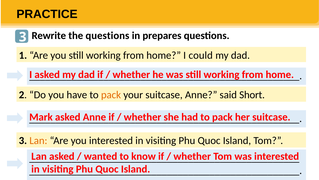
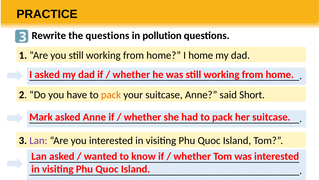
prepares: prepares -> pollution (162, 36)
I could: could -> home (201, 55)
Lan colour: orange -> purple (38, 140)
